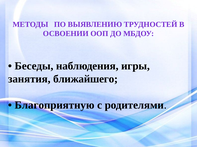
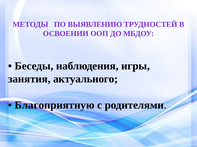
ближайшего: ближайшего -> актуального (86, 79)
